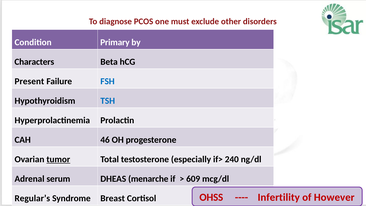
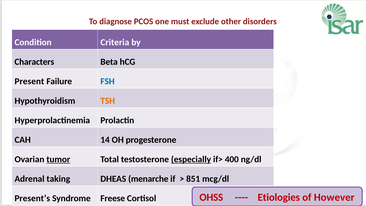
Primary: Primary -> Criteria (115, 42)
TSH colour: blue -> orange (108, 101)
46: 46 -> 14 (105, 140)
especially underline: none -> present (191, 159)
240: 240 -> 400 (232, 159)
serum: serum -> taking (58, 179)
609: 609 -> 851 (193, 179)
Regular’s: Regular’s -> Present’s (32, 198)
Breast: Breast -> Freese (113, 198)
Infertility: Infertility -> Etiologies (279, 197)
